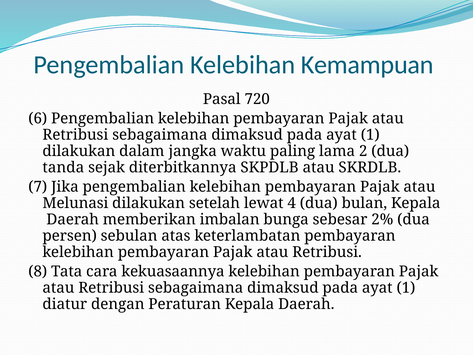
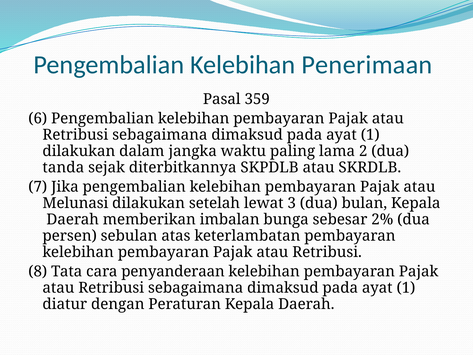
Kemampuan: Kemampuan -> Penerimaan (367, 65)
720: 720 -> 359 (257, 99)
4: 4 -> 3 (292, 203)
kekuasaannya: kekuasaannya -> penyanderaan (173, 271)
